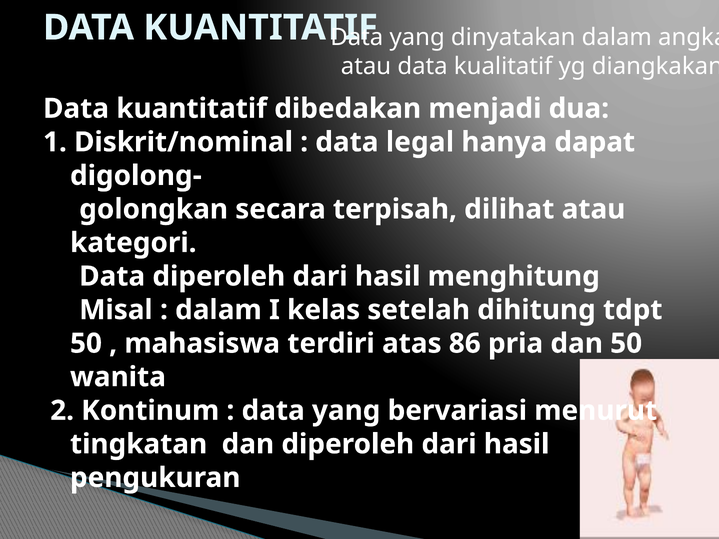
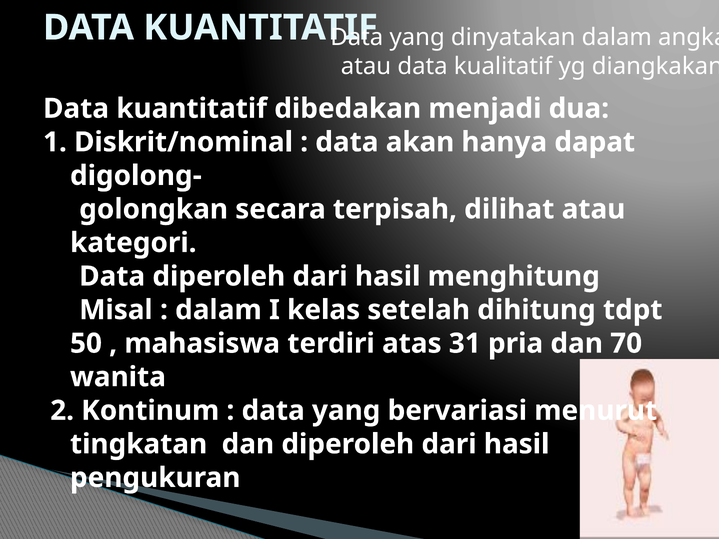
legal: legal -> akan (420, 142)
86: 86 -> 31 (465, 344)
dan 50: 50 -> 70 (626, 344)
